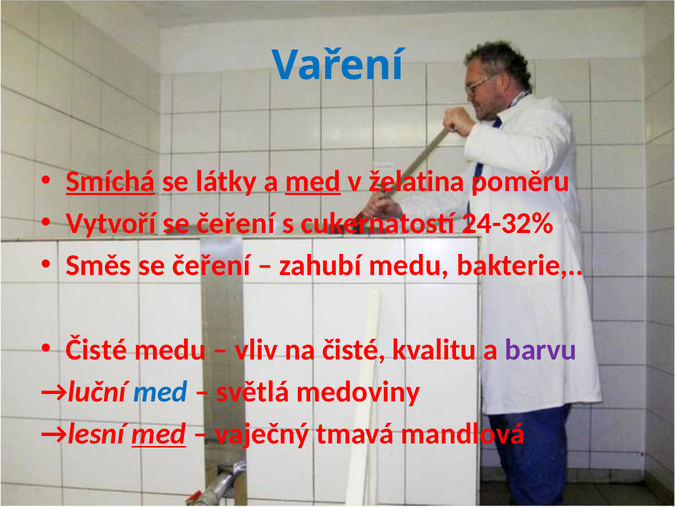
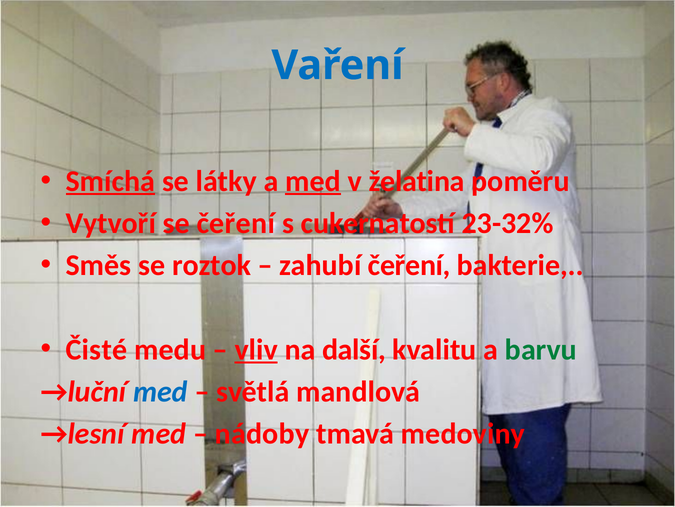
24-32%: 24-32% -> 23-32% (508, 223)
Směs se čeření: čeření -> roztok (211, 265)
zahubí medu: medu -> čeření (409, 265)
vliv underline: none -> present (256, 349)
na čisté: čisté -> další (354, 349)
barvu colour: purple -> green (541, 349)
medoviny: medoviny -> mandlová (358, 391)
med underline: present -> none (159, 433)
vaječný: vaječný -> nádoby (262, 433)
mandlová: mandlová -> medoviny (463, 433)
